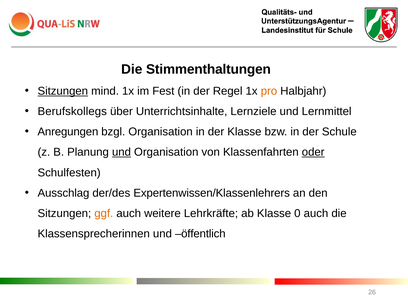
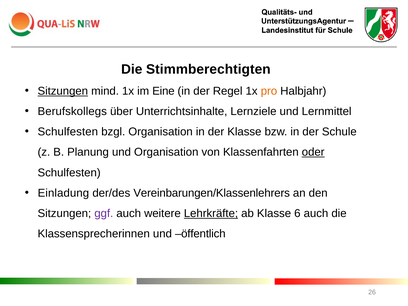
Stimmenthaltungen: Stimmenthaltungen -> Stimmberechtigten (208, 69)
Fest: Fest -> Eine (163, 91)
Anregungen: Anregungen -> Schulfesten (68, 132)
und underline: present -> none (121, 152)
Ausschlag: Ausschlag -> Einladung (63, 193)
Expertenwissen/Klassenlehrers: Expertenwissen/Klassenlehrers -> Vereinbarungen/Klassenlehrers (212, 193)
ggf colour: orange -> purple (104, 213)
Lehrkräfte underline: none -> present (211, 213)
0: 0 -> 6 (297, 213)
